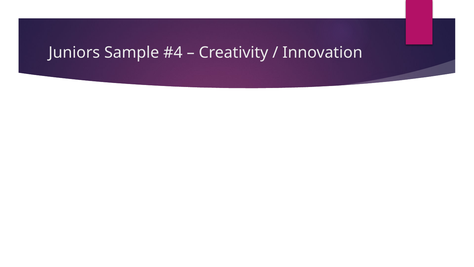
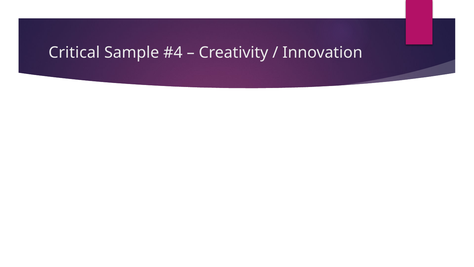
Juniors: Juniors -> Critical (74, 53)
